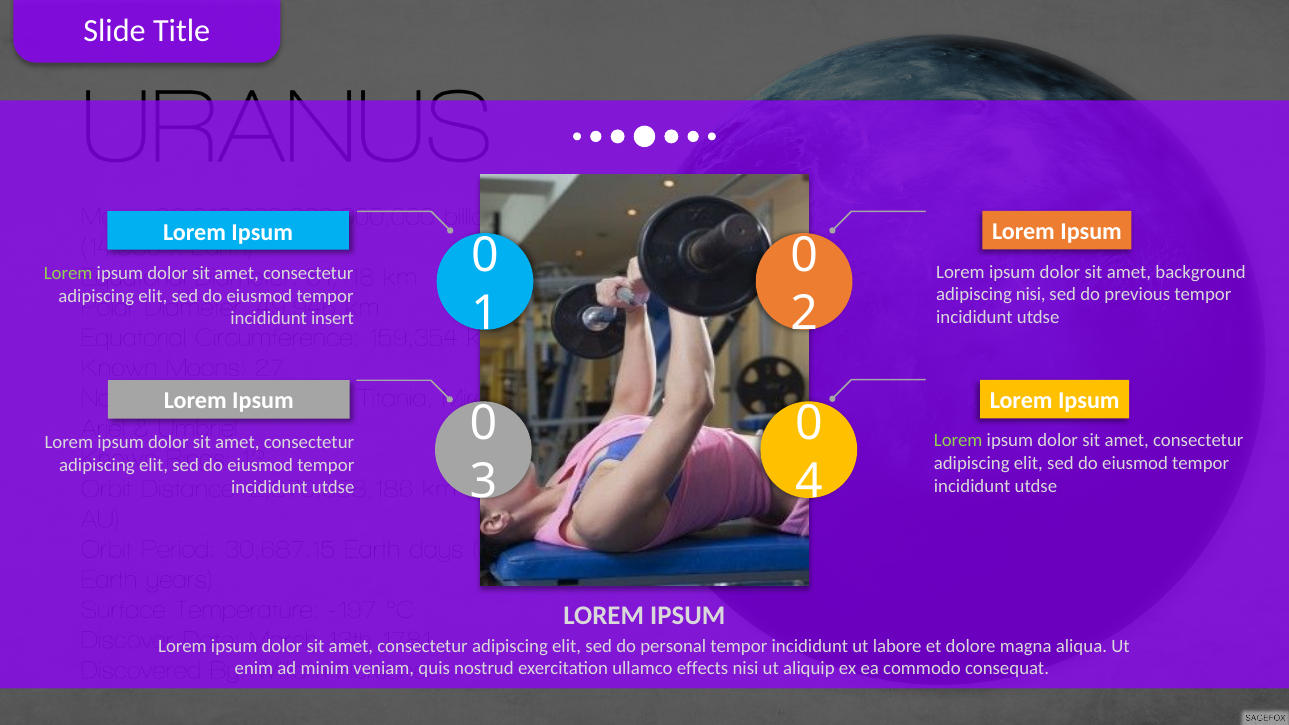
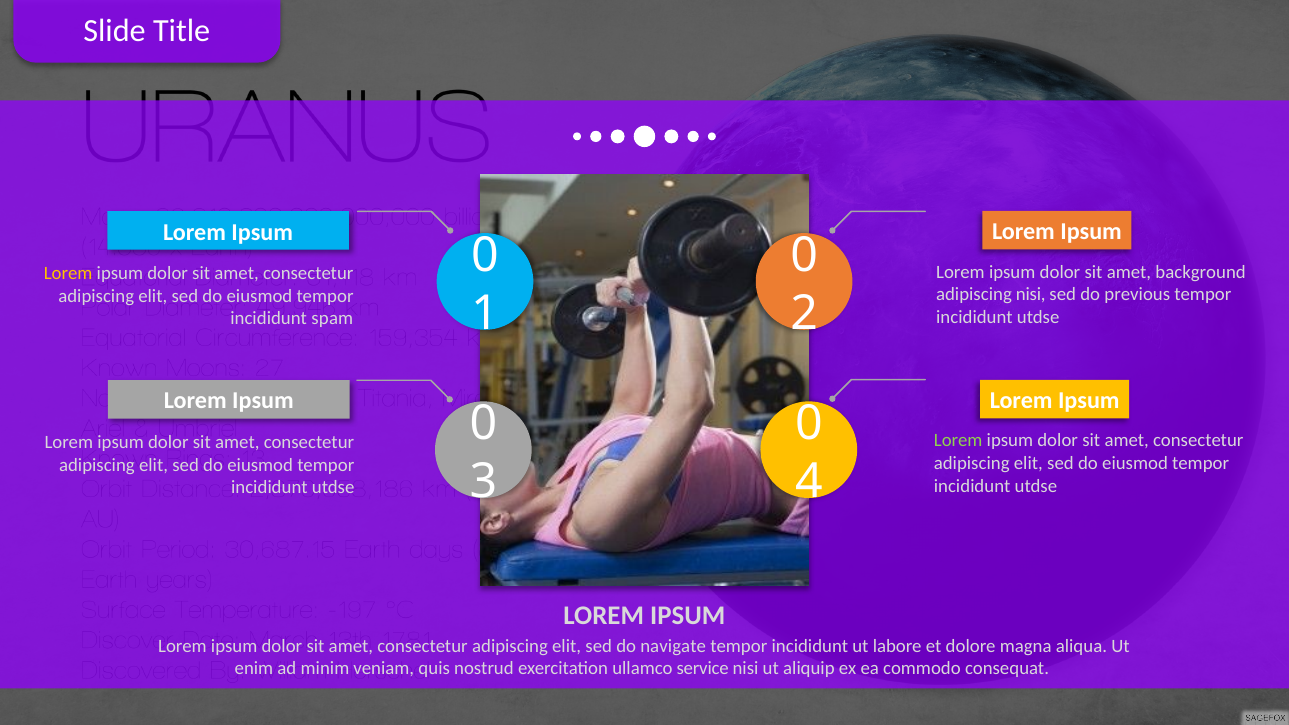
Lorem colour: light green -> yellow (68, 273)
insert: insert -> spam (332, 319)
personal: personal -> navigate (673, 646)
effects: effects -> service (703, 669)
